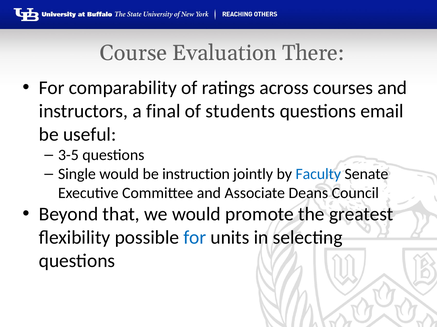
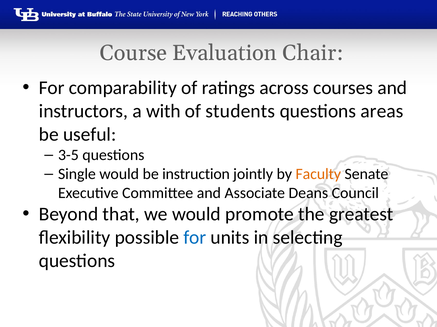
There: There -> Chair (313, 53)
final: final -> with (163, 111)
email: email -> areas (382, 111)
Faculty colour: blue -> orange (318, 174)
